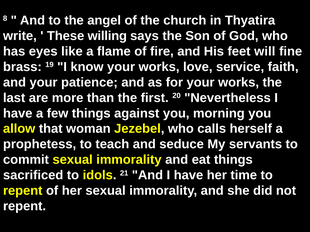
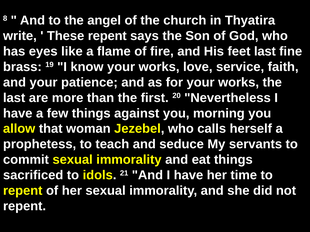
These willing: willing -> repent (107, 36)
feet will: will -> last (265, 52)
